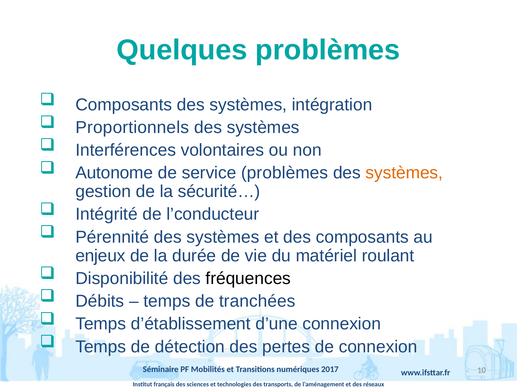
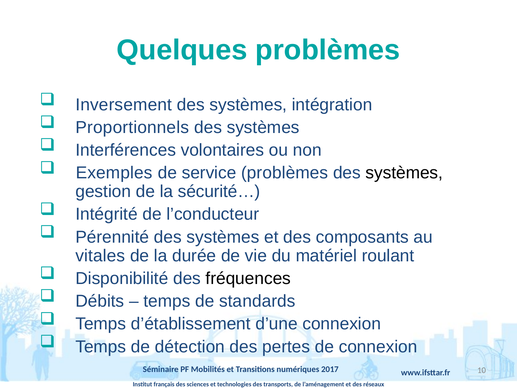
Composants: Composants -> Inversement (124, 105)
Autonome: Autonome -> Exemples (114, 173)
systèmes colour: orange -> black (404, 173)
enjeux: enjeux -> vitales (100, 255)
tranchées: tranchées -> standards (257, 301)
